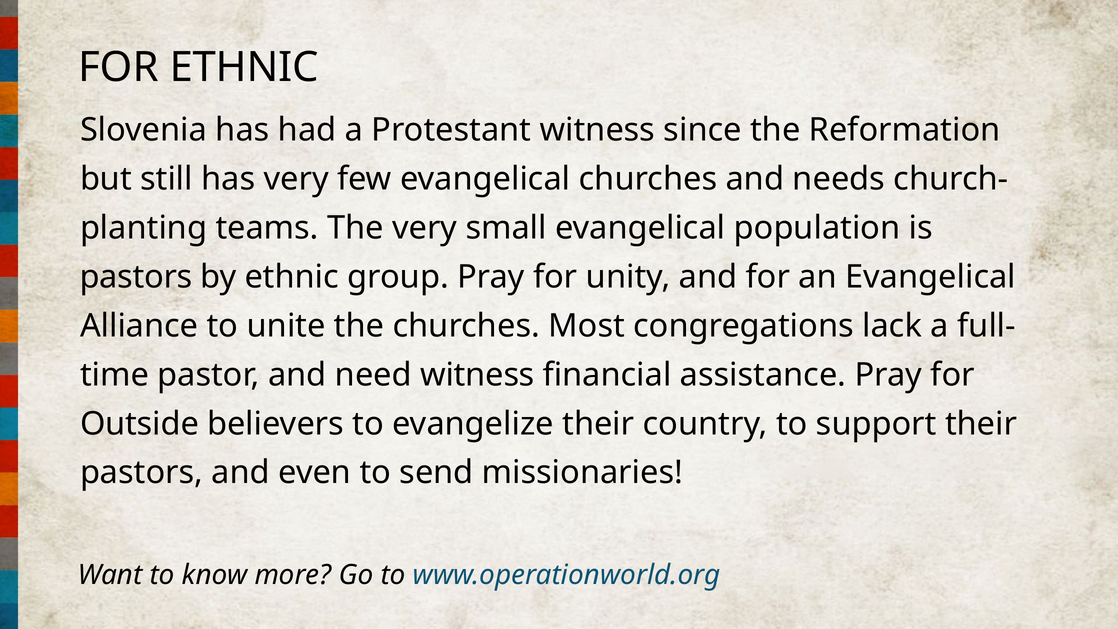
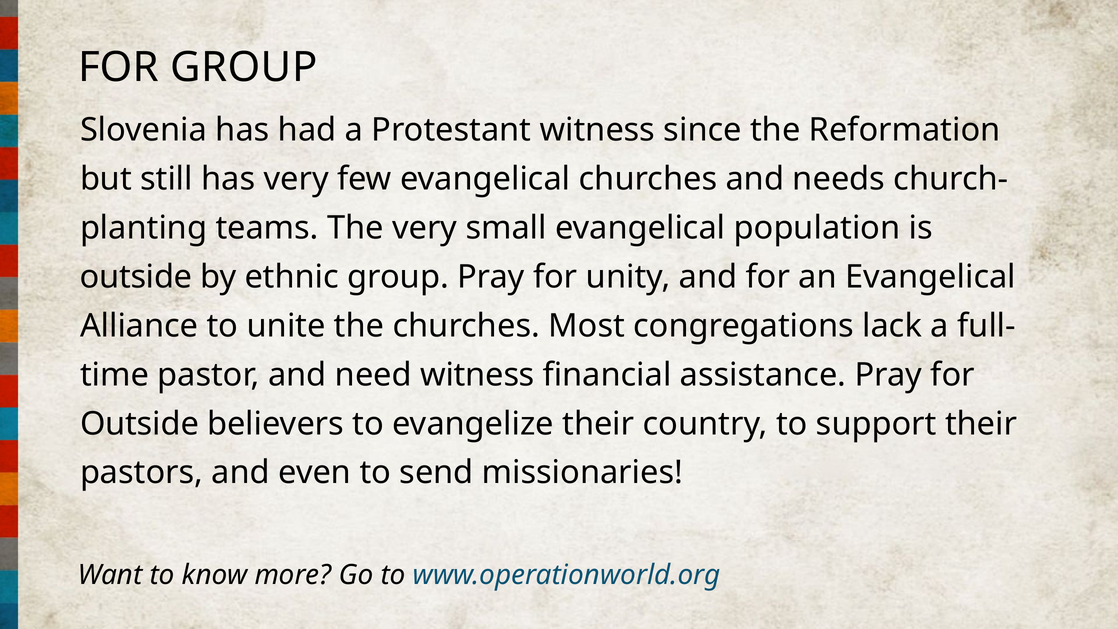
FOR ETHNIC: ETHNIC -> GROUP (244, 67)
pastors: pastors -> outside (136, 277)
